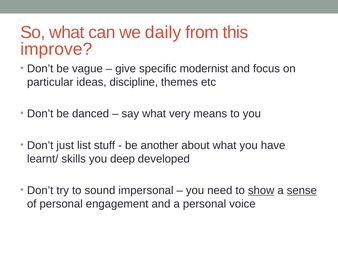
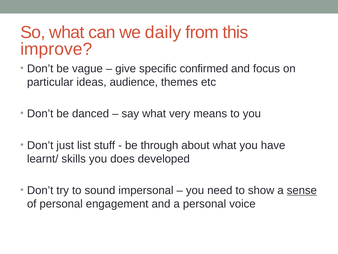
modernist: modernist -> confirmed (204, 68)
discipline: discipline -> audience (134, 82)
another: another -> through (160, 145)
deep: deep -> does (122, 159)
show underline: present -> none (261, 190)
